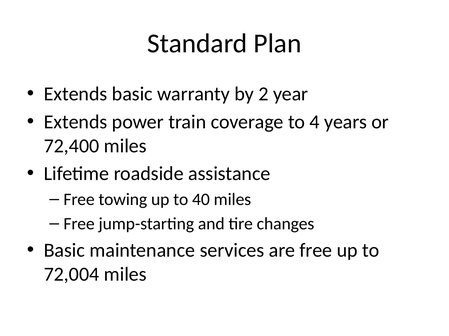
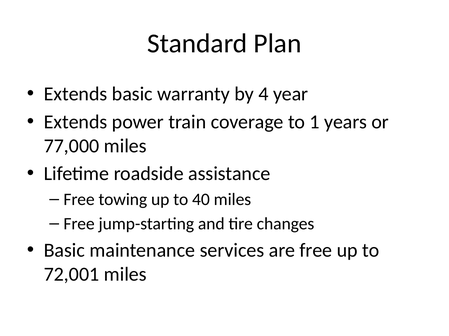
2: 2 -> 4 (263, 94)
4: 4 -> 1 (315, 122)
72,400: 72,400 -> 77,000 (72, 146)
72,004: 72,004 -> 72,001 (72, 275)
